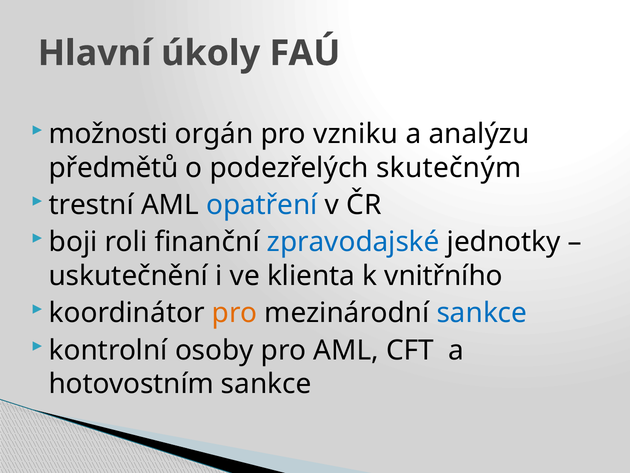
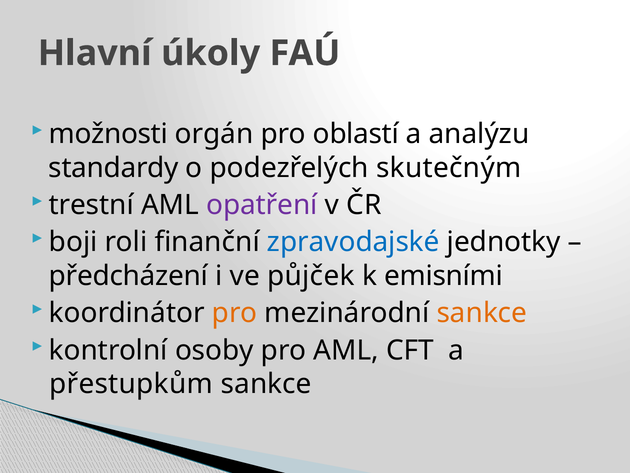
vzniku: vzniku -> oblastí (356, 134)
předmětů: předmětů -> standardy (114, 168)
opatření colour: blue -> purple (262, 205)
uskutečnění: uskutečnění -> předcházení (128, 276)
klienta: klienta -> půjček (311, 276)
vnitřního: vnitřního -> emisními (444, 276)
sankce colour: blue -> orange (482, 313)
hotovostním: hotovostním -> přestupkům (131, 384)
